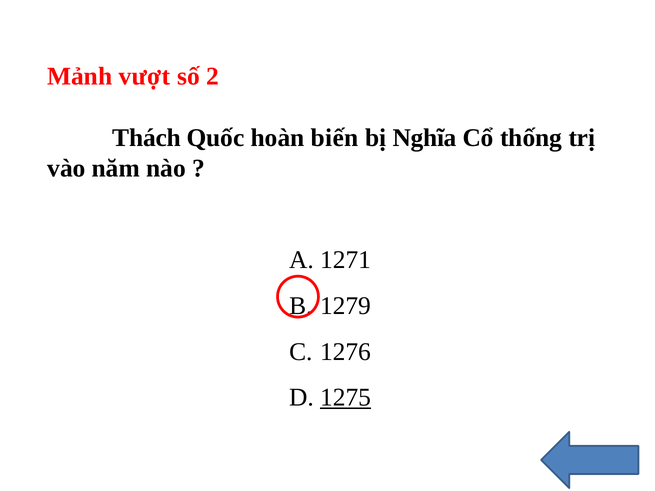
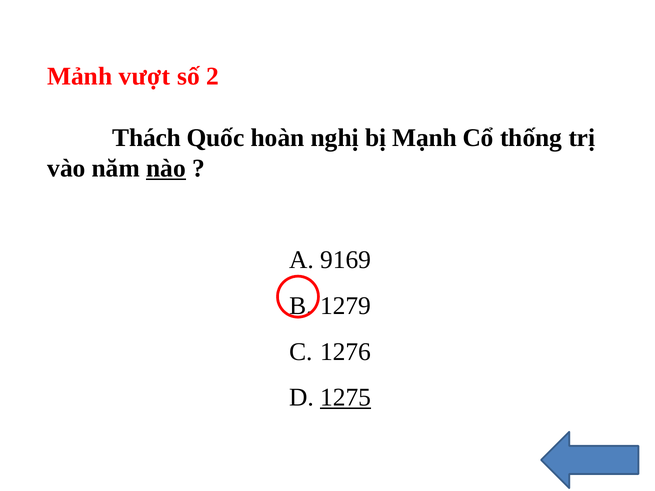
biến: biến -> nghị (335, 138)
Nghĩa: Nghĩa -> Mạnh (425, 138)
nào underline: none -> present (166, 168)
1271: 1271 -> 9169 (346, 260)
